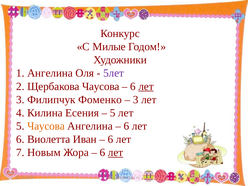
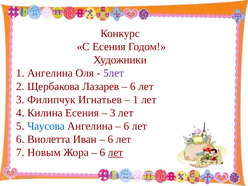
С Милые: Милые -> Есения (109, 47)
Щербакова Чаусова: Чаусова -> Лазарев (101, 86)
лет underline: present -> none (146, 86)
Фоменко: Фоменко -> Игнатьев (100, 100)
3: 3 -> 1 (136, 100)
5: 5 -> 3 (113, 113)
Чаусова colour: orange -> blue (46, 126)
